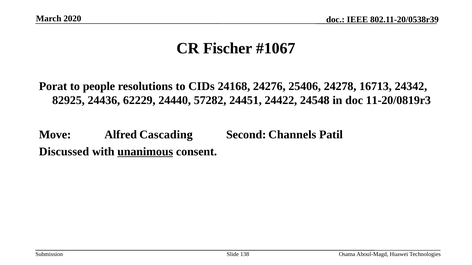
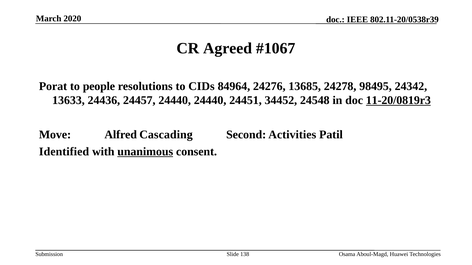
Fischer: Fischer -> Agreed (228, 48)
24168: 24168 -> 84964 (234, 86)
25406: 25406 -> 13685 (305, 86)
16713: 16713 -> 98495 (376, 86)
82925: 82925 -> 13633 (68, 101)
62229: 62229 -> 24457 (139, 101)
24440 57282: 57282 -> 24440 (210, 101)
24422: 24422 -> 34452 (281, 101)
11-20/0819r3 underline: none -> present (398, 101)
Channels: Channels -> Activities (292, 135)
Discussed: Discussed -> Identified (64, 152)
